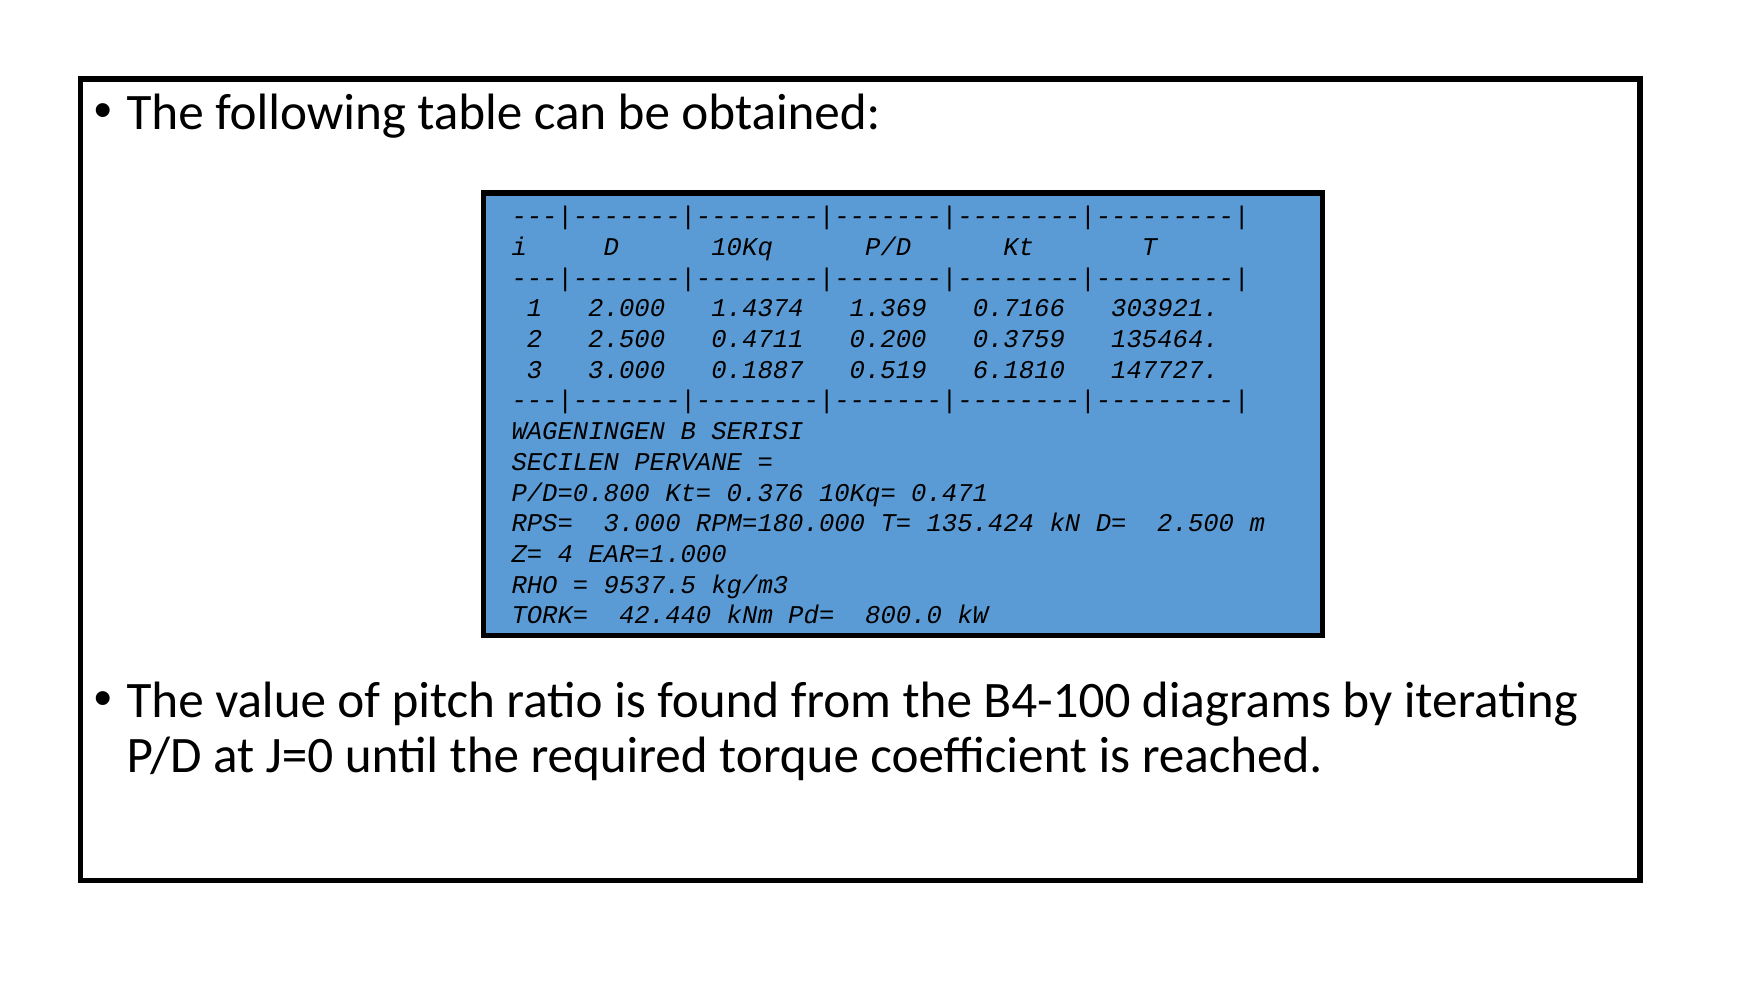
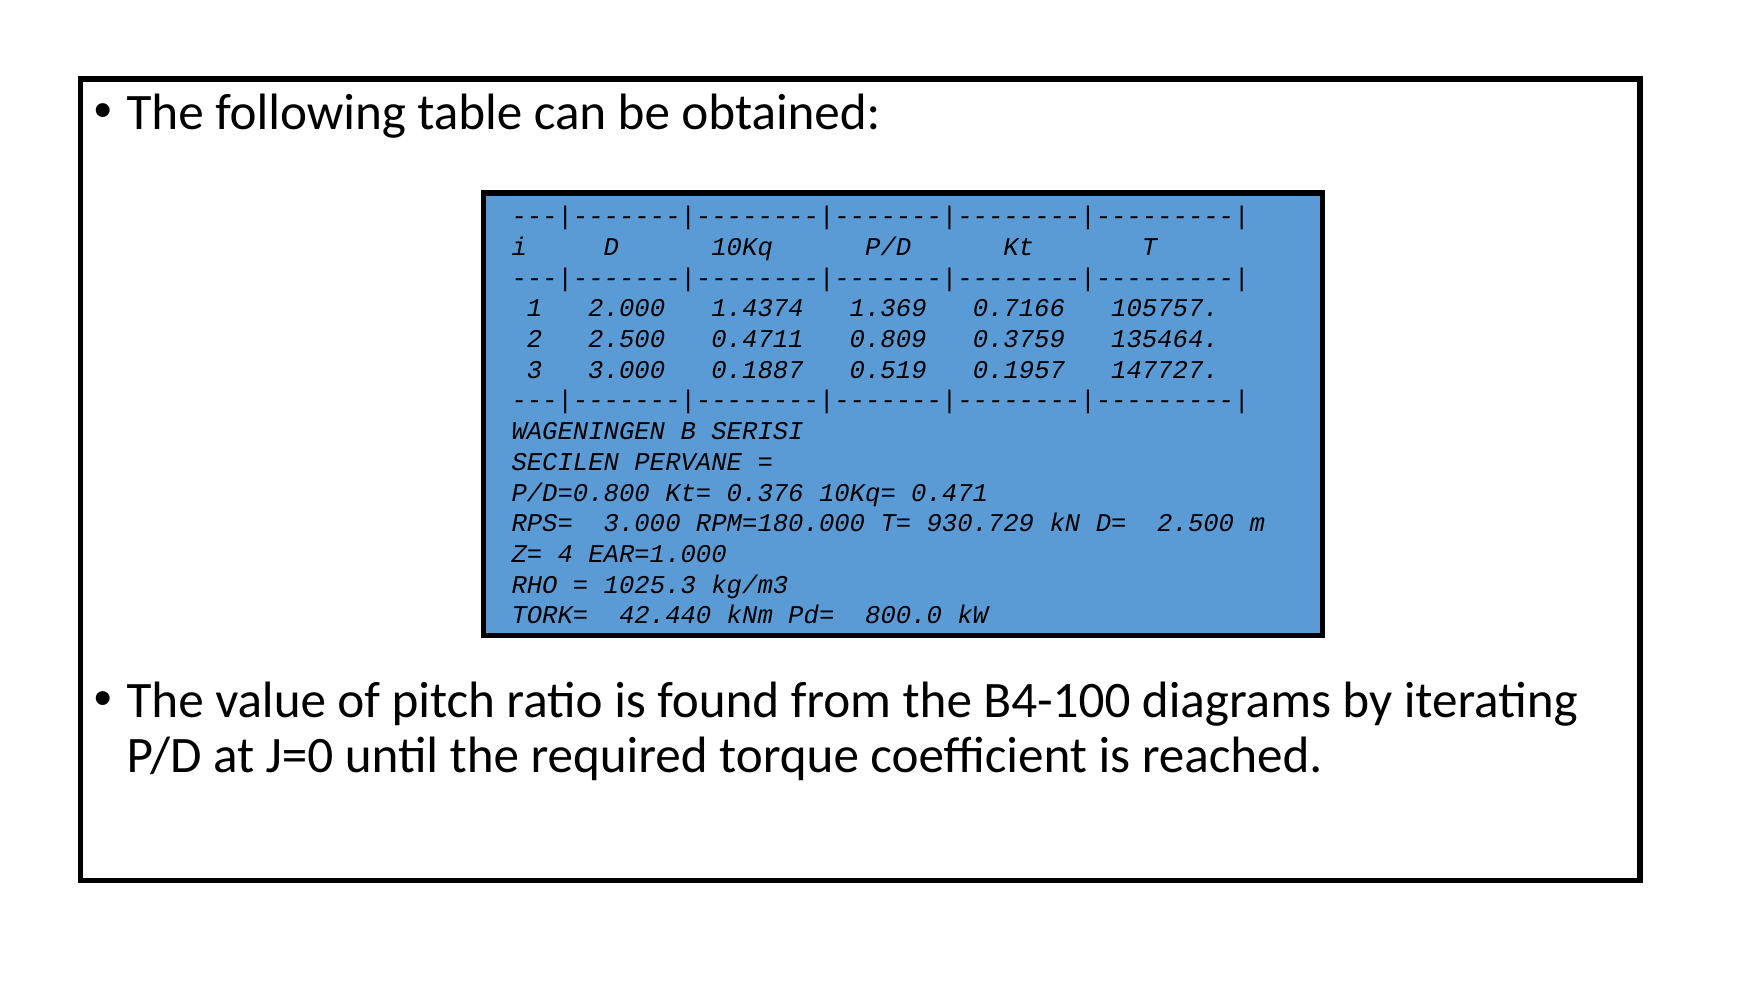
303921: 303921 -> 105757 (1165, 309)
0.200: 0.200 -> 0.809 (888, 339)
6.1810: 6.1810 -> 0.1957 (1019, 370)
135.424: 135.424 -> 930.729 (980, 524)
9537.5: 9537.5 -> 1025.3 (650, 585)
